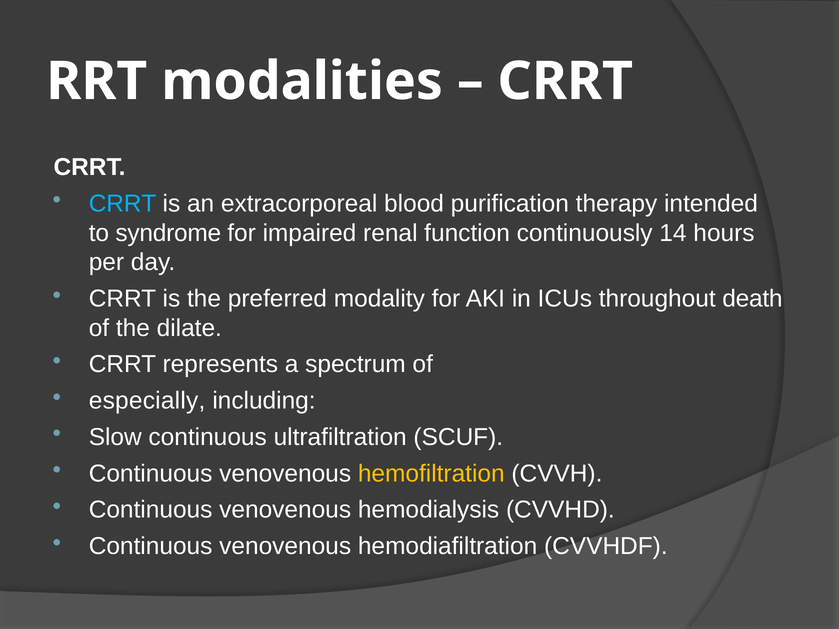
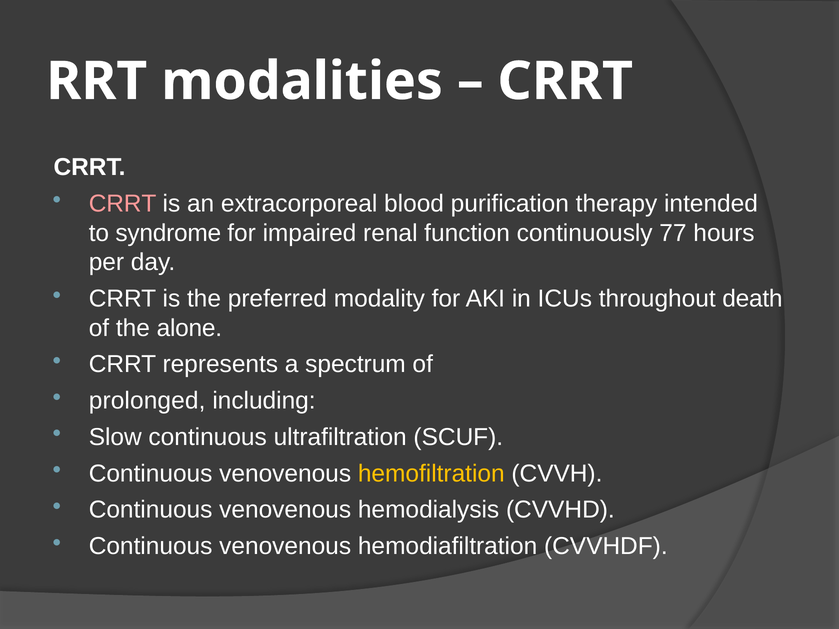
CRRT colour: light blue -> pink (123, 204)
14: 14 -> 77 (673, 233)
dilate: dilate -> alone (189, 328)
especially: especially -> prolonged (147, 401)
